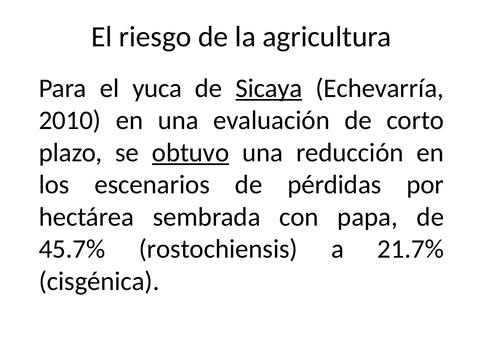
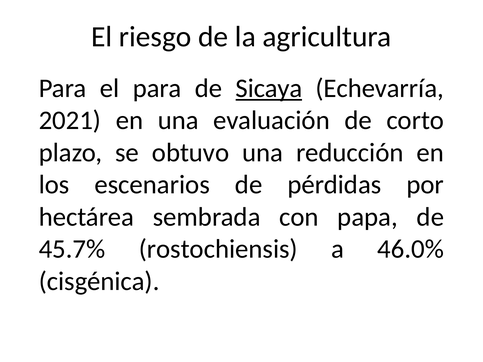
el yuca: yuca -> para (157, 88)
2010: 2010 -> 2021 (70, 120)
obtuvo underline: present -> none (191, 153)
21.7%: 21.7% -> 46.0% (411, 249)
